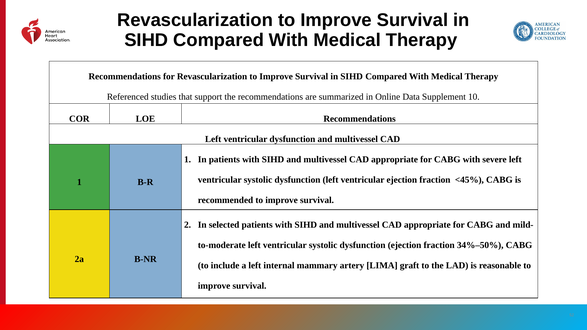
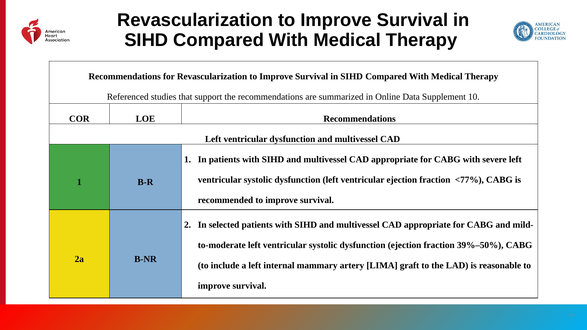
<45%: <45% -> <77% (469, 180)
34%–50%: 34%–50% -> 39%–50% (480, 245)
